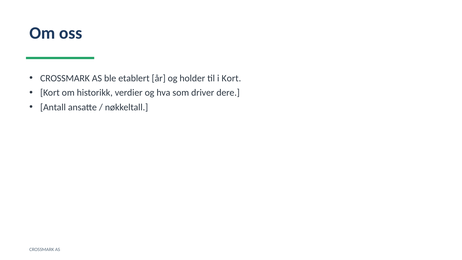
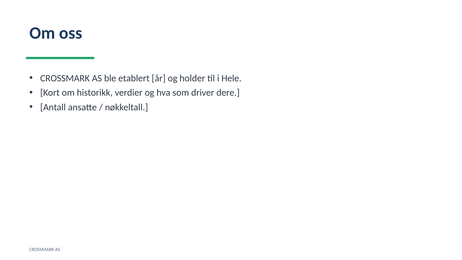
i Kort: Kort -> Hele (231, 78)
